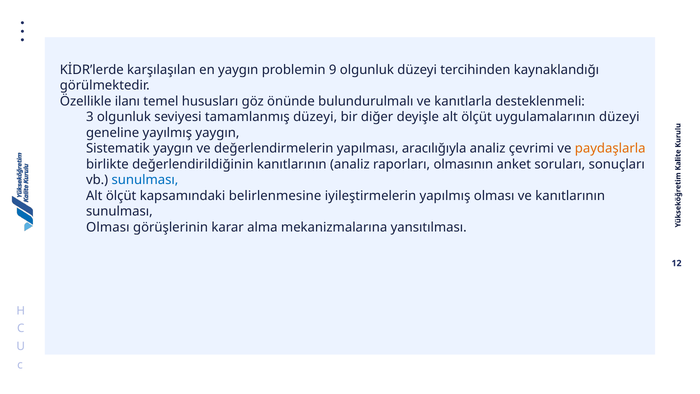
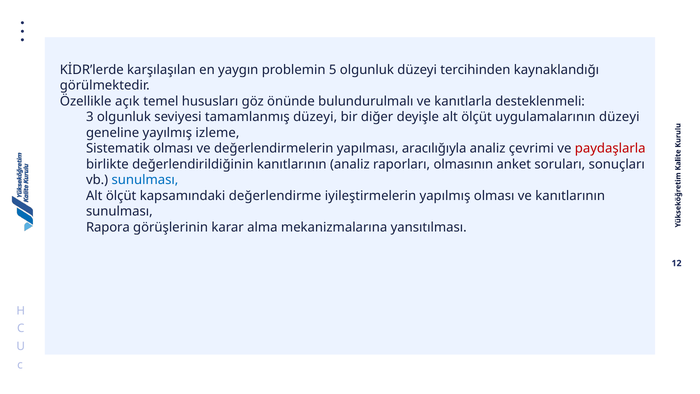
9: 9 -> 5 (333, 70)
ilanı: ilanı -> açık (127, 101)
yayılmış yaygın: yaygın -> izleme (217, 133)
Sistematik yaygın: yaygın -> olması (173, 148)
paydaşlarla colour: orange -> red (610, 148)
belirlenmesine: belirlenmesine -> değerlendirme (275, 196)
Olması: Olması -> Rapora (108, 227)
